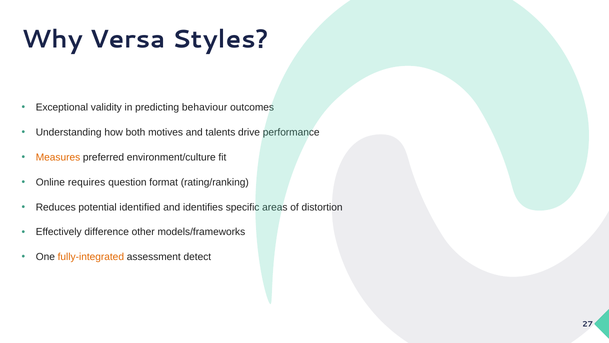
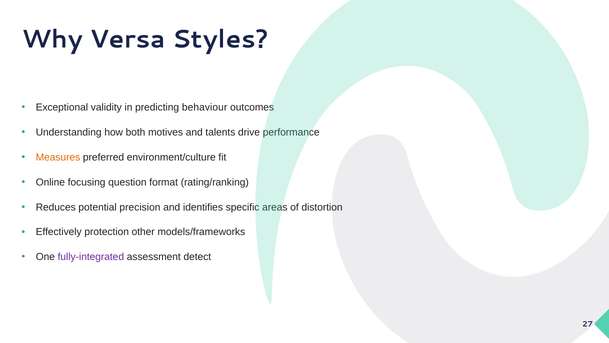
requires: requires -> focusing (87, 182)
identified: identified -> precision (140, 207)
difference: difference -> protection (107, 232)
fully-integrated colour: orange -> purple (91, 257)
